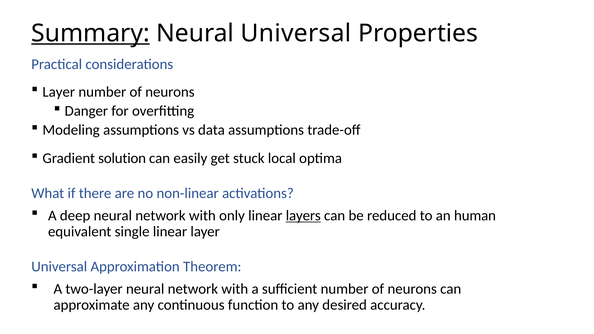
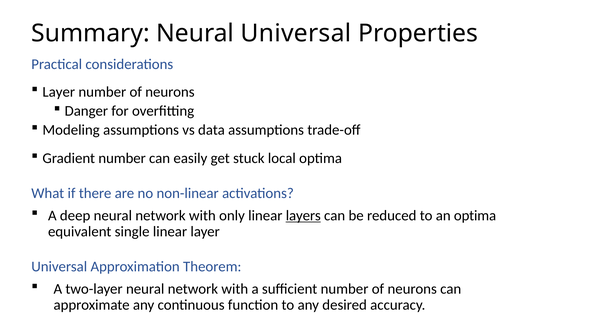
Summary underline: present -> none (90, 33)
Gradient solution: solution -> number (122, 158)
an human: human -> optima (475, 216)
